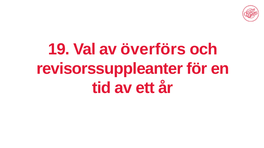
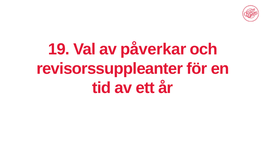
överförs: överförs -> påverkar (153, 49)
